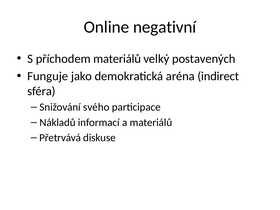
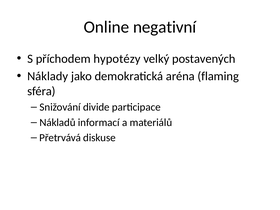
příchodem materiálů: materiálů -> hypotézy (117, 59)
Funguje: Funguje -> Náklady (48, 76)
indirect: indirect -> flaming (218, 76)
svého: svého -> divide (96, 107)
